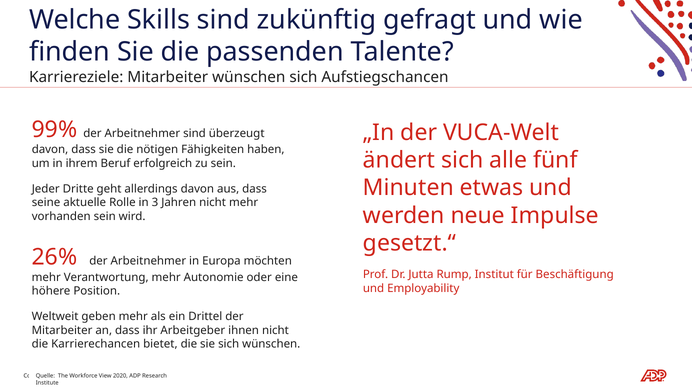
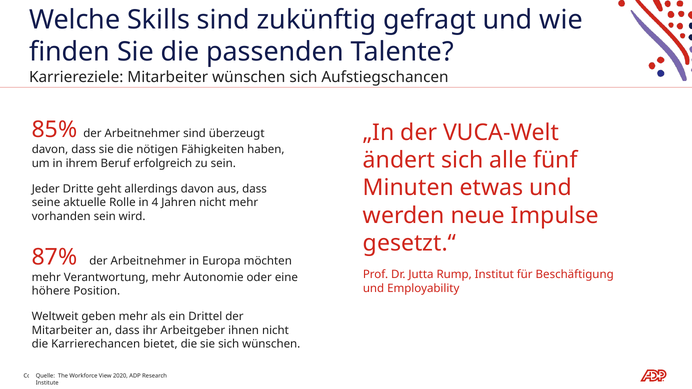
99%: 99% -> 85% (55, 130)
3: 3 -> 4 (155, 203)
26%: 26% -> 87% (54, 258)
